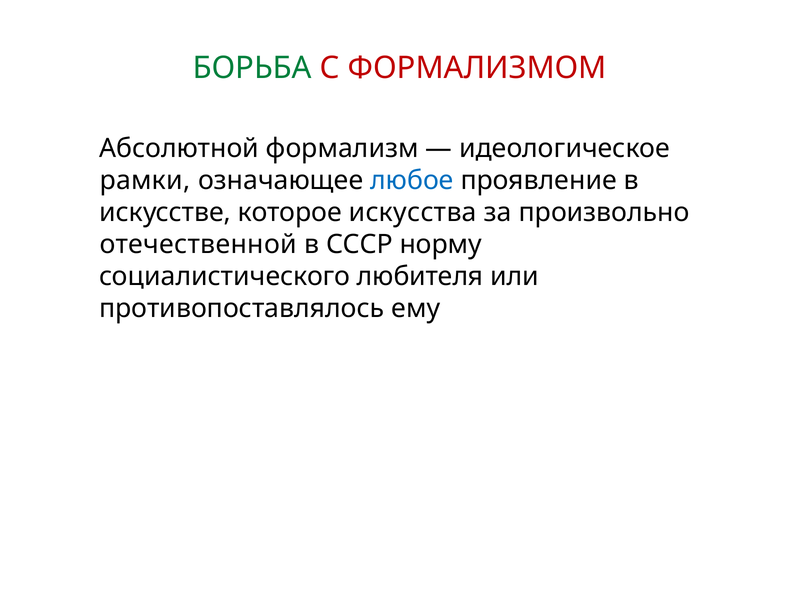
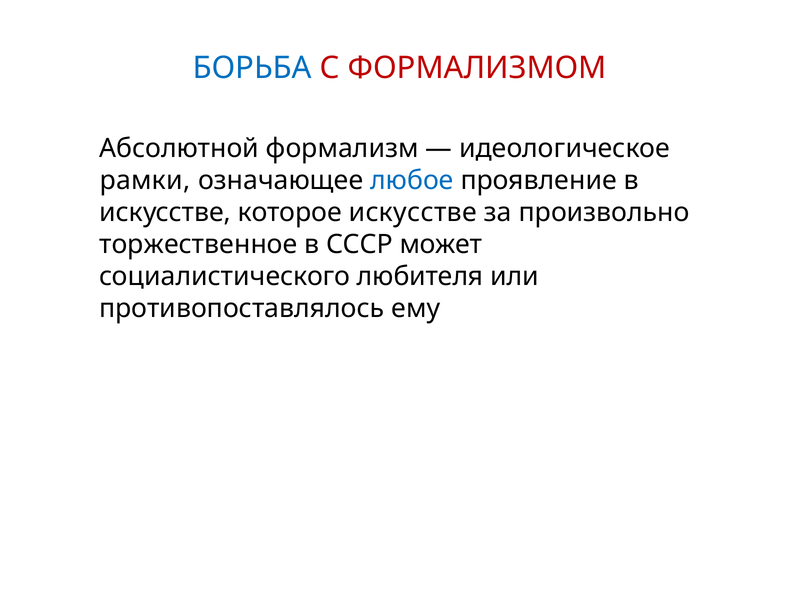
БОРЬБА colour: green -> blue (252, 68)
которое искусства: искусства -> искусстве (413, 212)
отечественной: отечественной -> торжественное (198, 244)
норму: норму -> может (441, 244)
